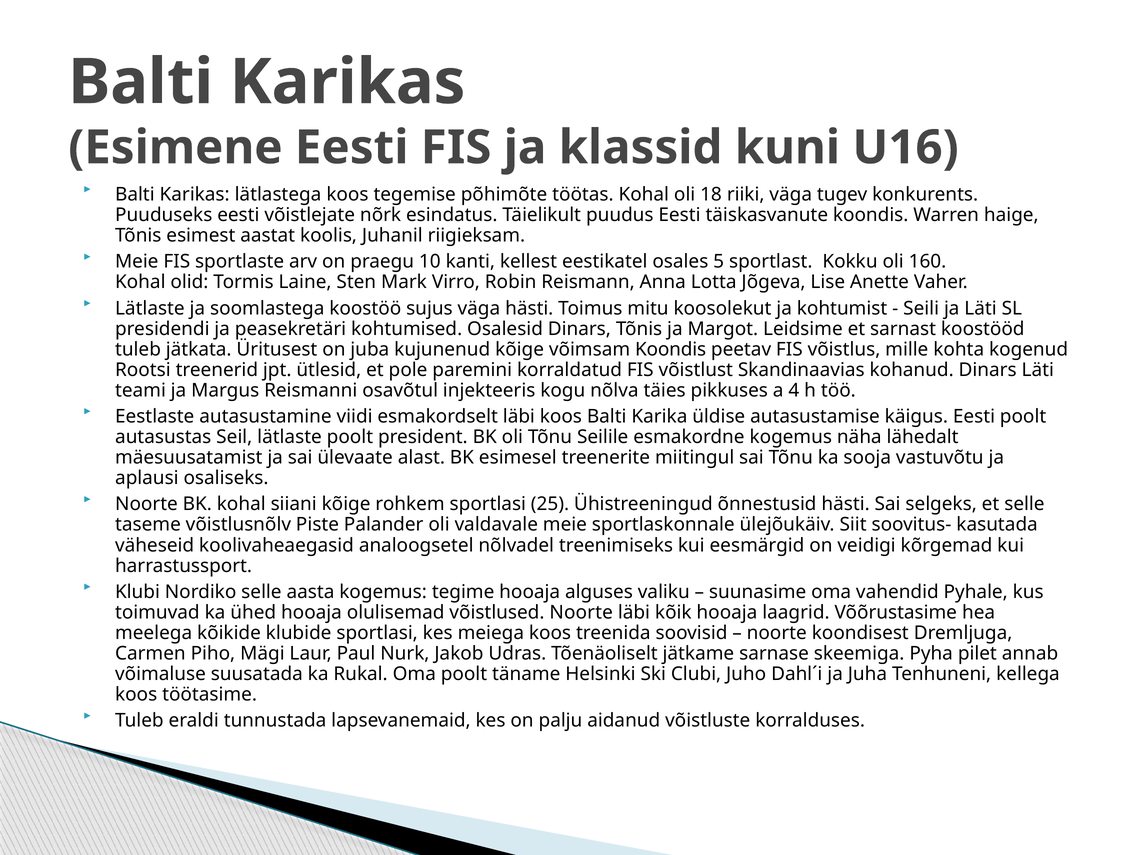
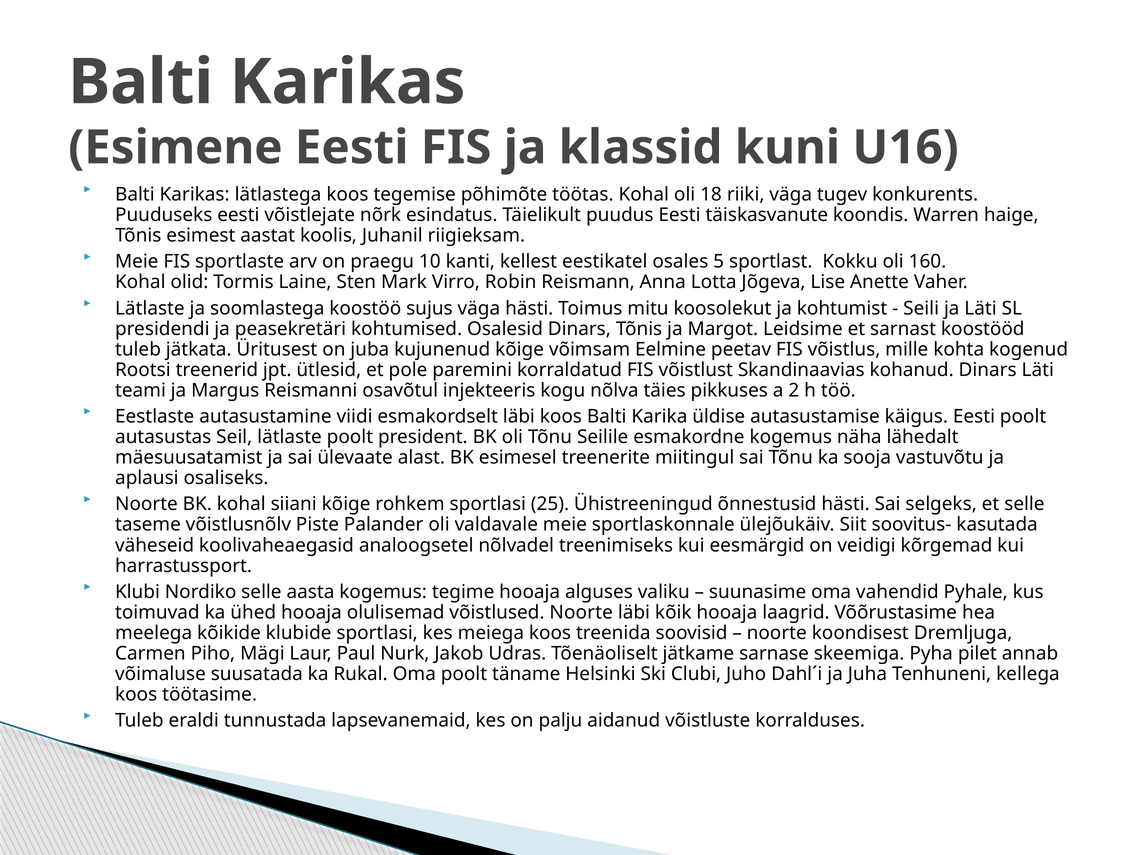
võimsam Koondis: Koondis -> Eelmine (671, 349)
4: 4 -> 2 (794, 390)
